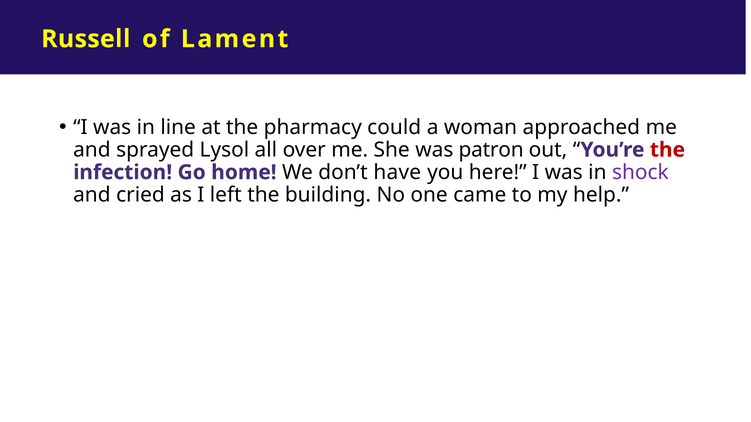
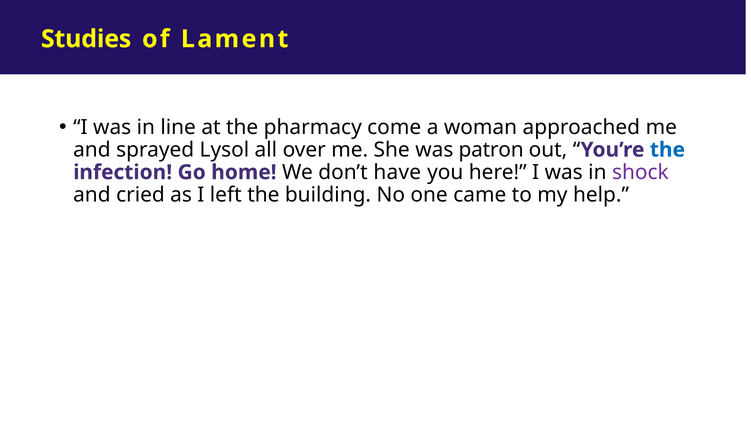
Russell: Russell -> Studies (86, 39)
could: could -> come (394, 127)
the colour: red -> blue (667, 150)
